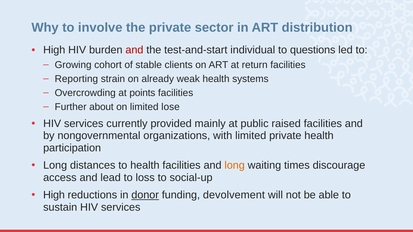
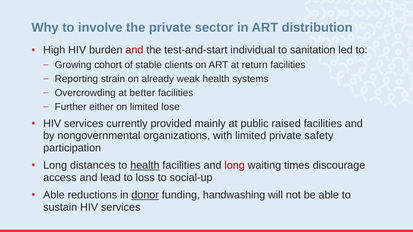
questions: questions -> sanitation (313, 50)
points: points -> better (142, 93)
about: about -> either (101, 107)
private health: health -> safety (319, 136)
health underline: none -> present (145, 166)
long colour: orange -> red (235, 166)
High: High -> Able (54, 195)
devolvement: devolvement -> handwashing (234, 195)
